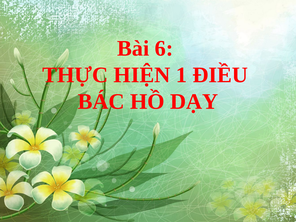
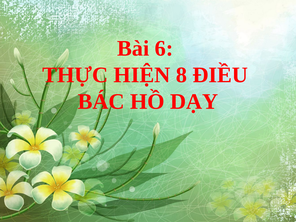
1: 1 -> 8 (181, 75)
